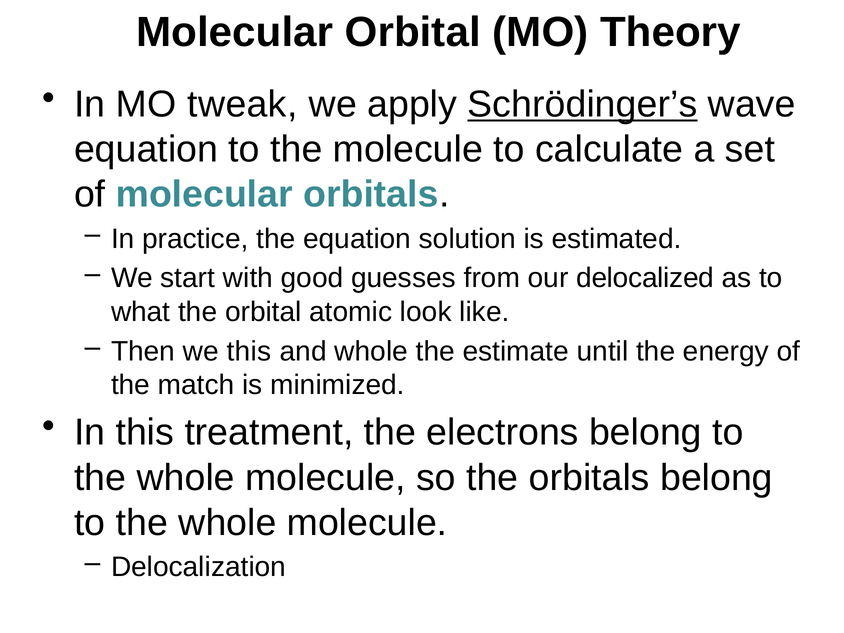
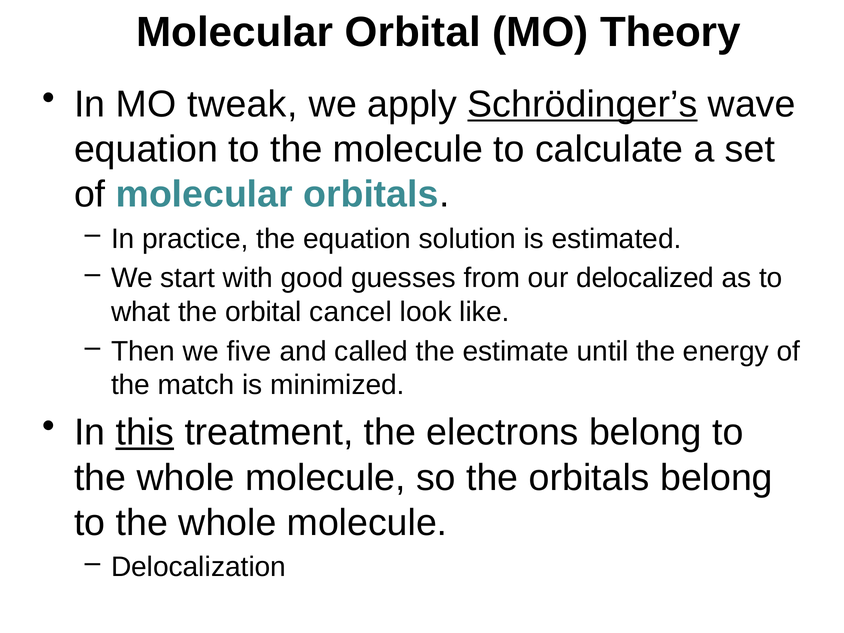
atomic: atomic -> cancel (351, 312)
we this: this -> five (249, 351)
and whole: whole -> called (371, 351)
this underline: none -> present (145, 433)
